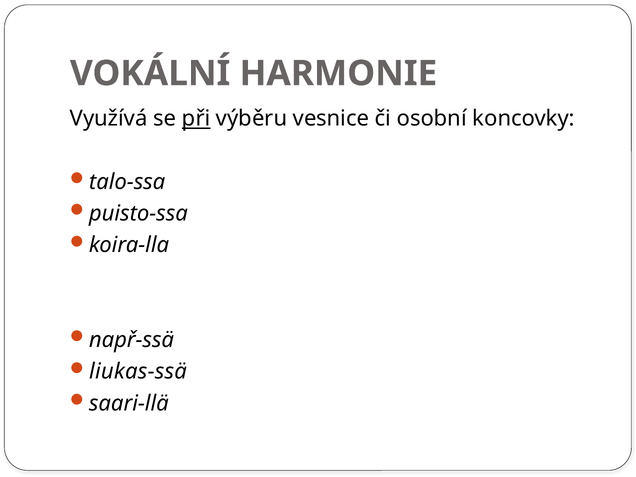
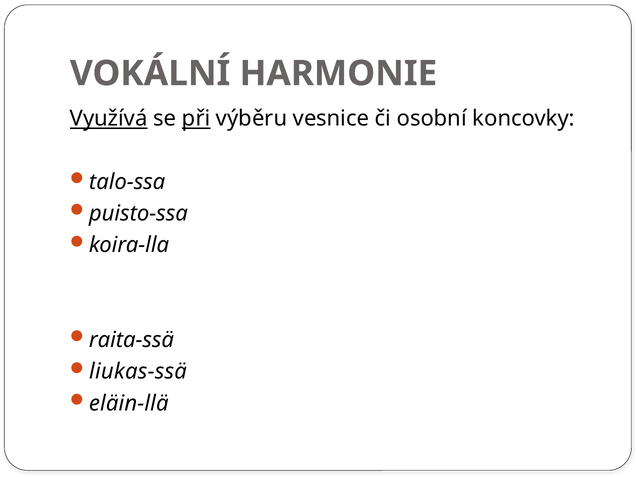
Využívá underline: none -> present (109, 119)
např-ssä: např-ssä -> raita-ssä (131, 340)
saari-llä: saari-llä -> eläin-llä (129, 403)
